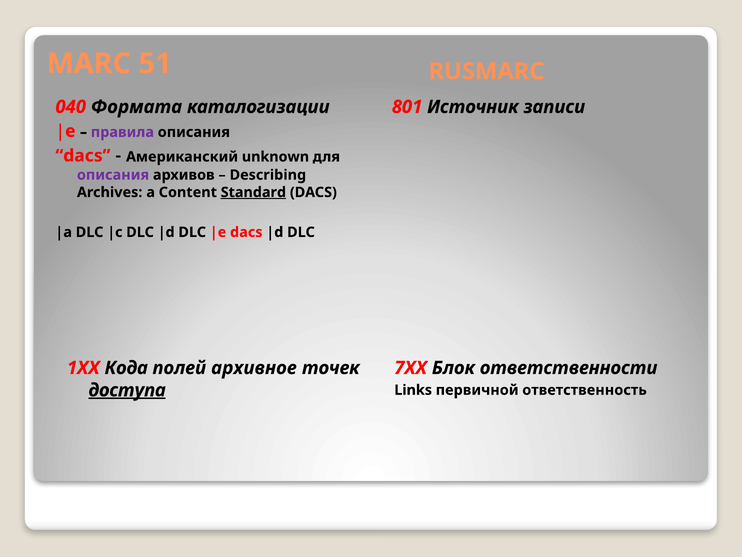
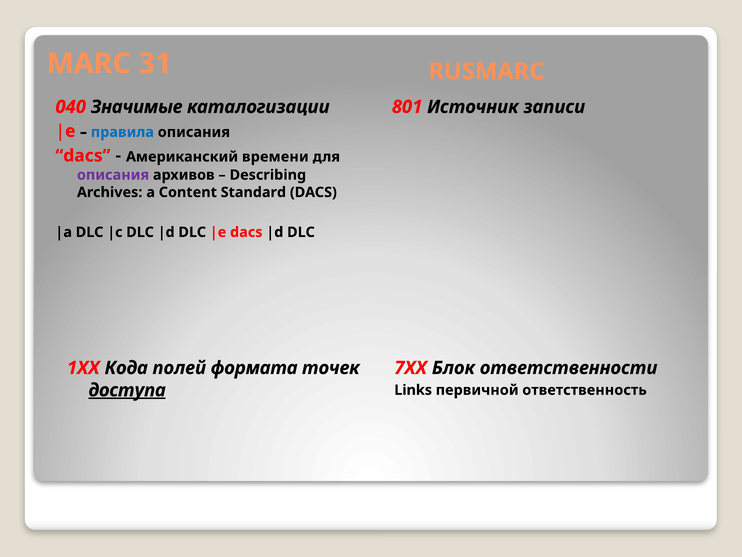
51: 51 -> 31 (155, 64)
Формата: Формата -> Значимые (137, 107)
правила colour: purple -> blue (122, 132)
unknown: unknown -> времени (275, 157)
Standard underline: present -> none (253, 192)
архивное: архивное -> формата (254, 368)
